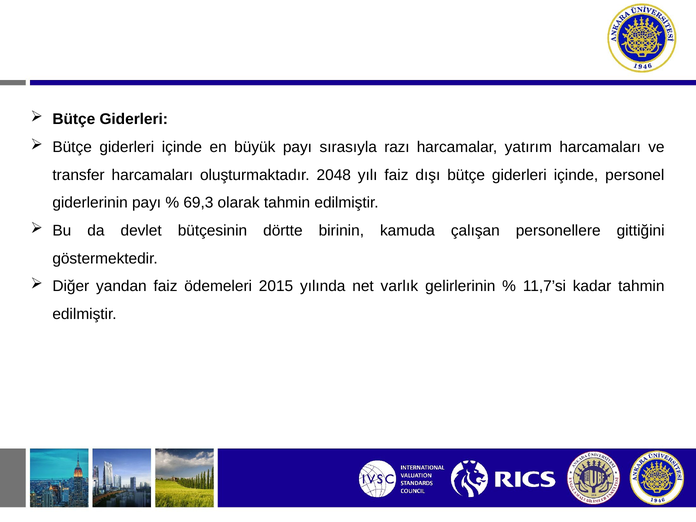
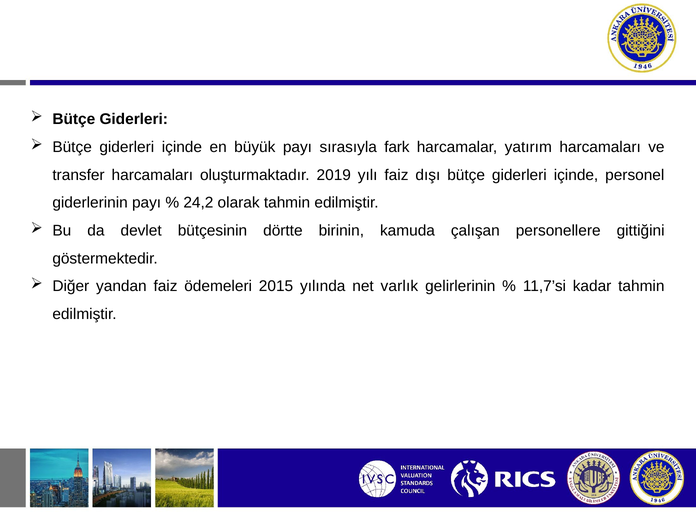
razı: razı -> fark (397, 147)
2048: 2048 -> 2019 (334, 175)
69,3: 69,3 -> 24,2 (198, 203)
